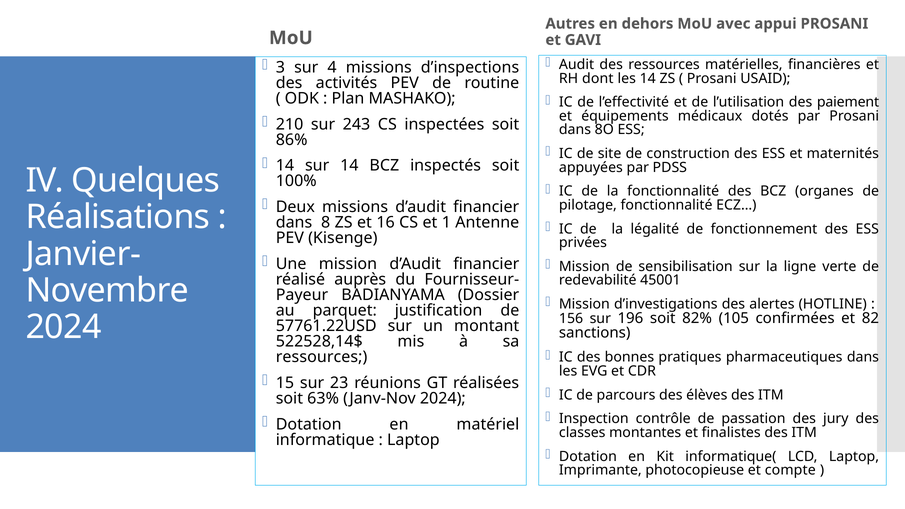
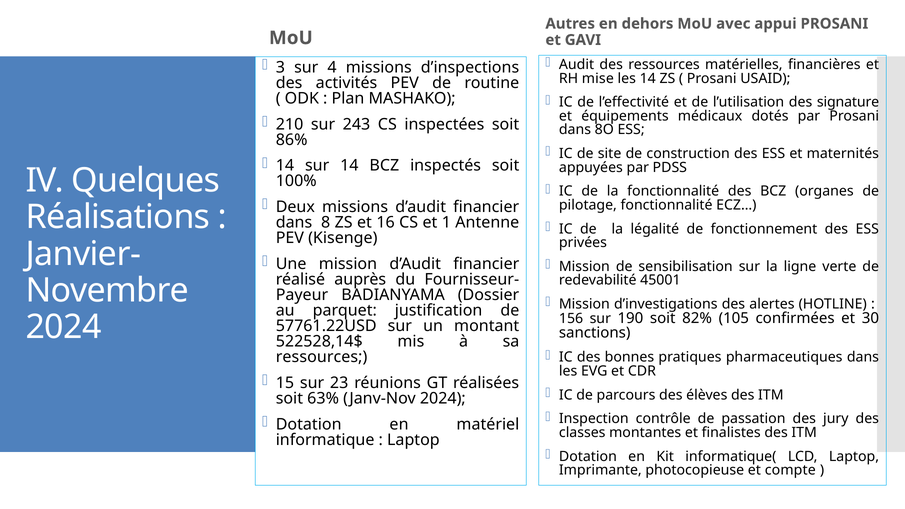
dont: dont -> mise (598, 78)
paiement: paiement -> signature (848, 102)
196: 196 -> 190 (630, 318)
82: 82 -> 30 (870, 318)
